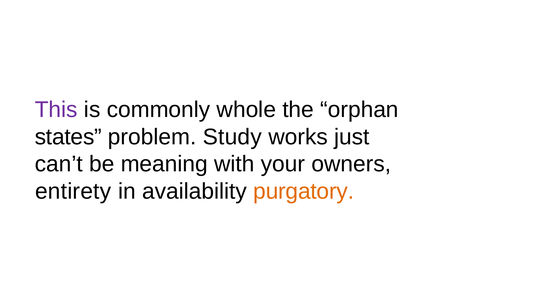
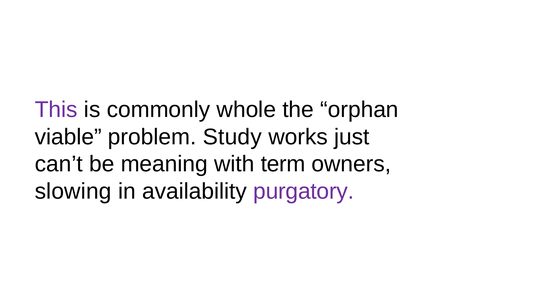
states: states -> viable (68, 137)
your: your -> term (283, 164)
entirety: entirety -> slowing (73, 192)
purgatory colour: orange -> purple (304, 192)
